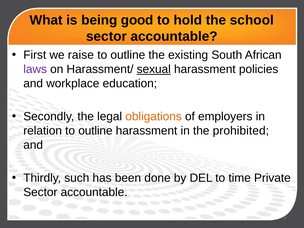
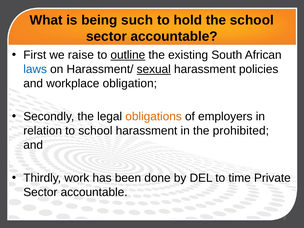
good: good -> such (137, 20)
outline underline: none -> present (128, 55)
laws colour: purple -> blue (35, 69)
education: education -> obligation (130, 83)
relation to outline: outline -> school (95, 131)
such: such -> work (77, 178)
